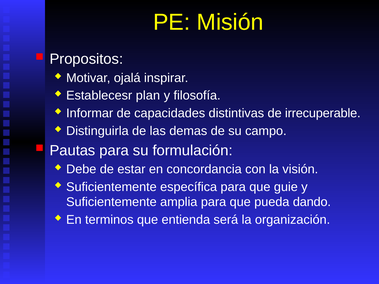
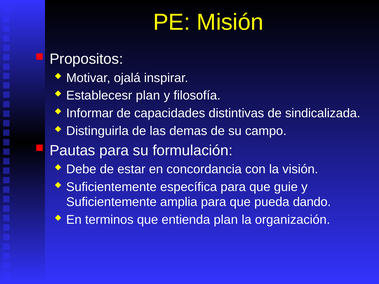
irrecuperable: irrecuperable -> sindicalizada (323, 113)
entienda será: será -> plan (226, 220)
